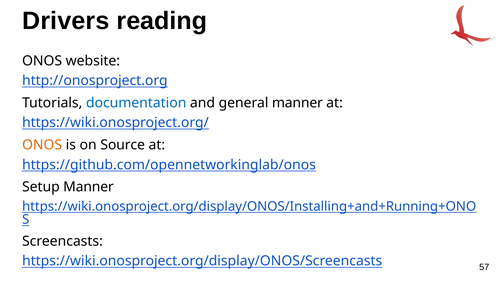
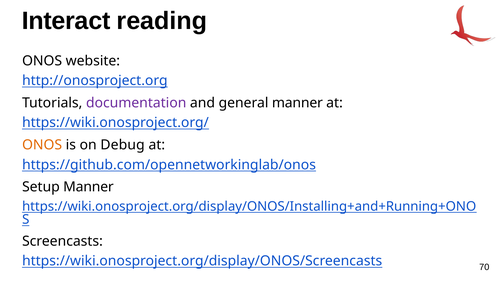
Drivers: Drivers -> Interact (66, 21)
documentation colour: blue -> purple (136, 103)
Source: Source -> Debug (123, 145)
57: 57 -> 70 (484, 267)
